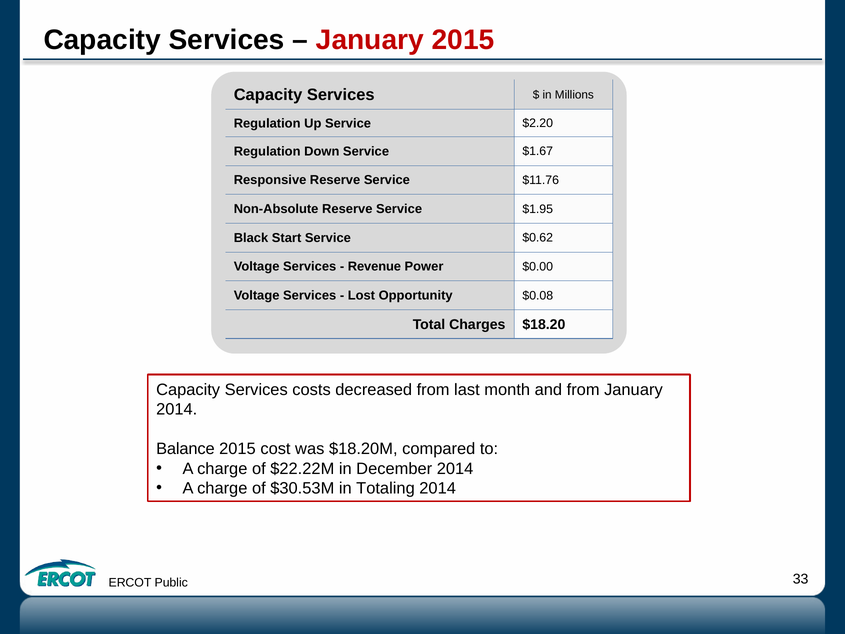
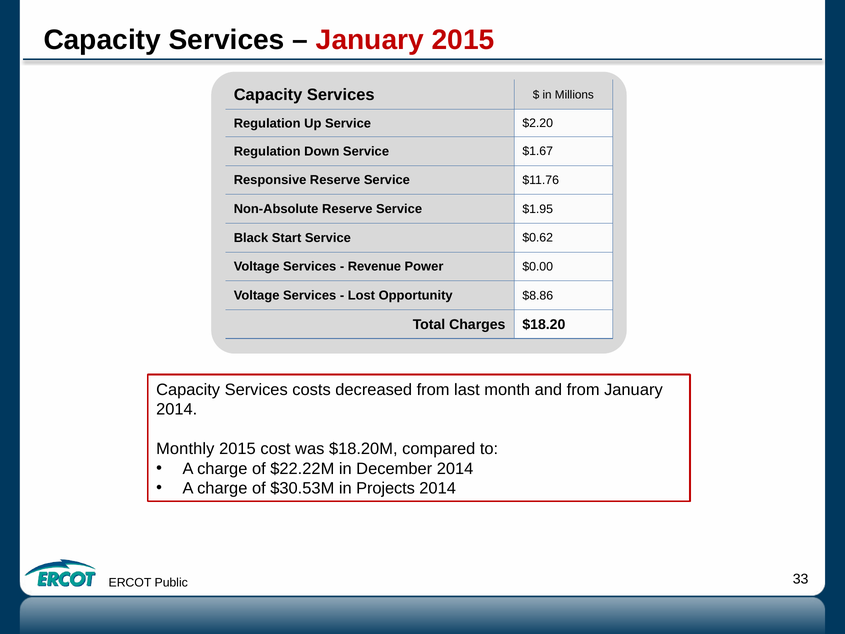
$0.08: $0.08 -> $8.86 (538, 295)
Balance: Balance -> Monthly (185, 449)
Totaling: Totaling -> Projects (386, 488)
